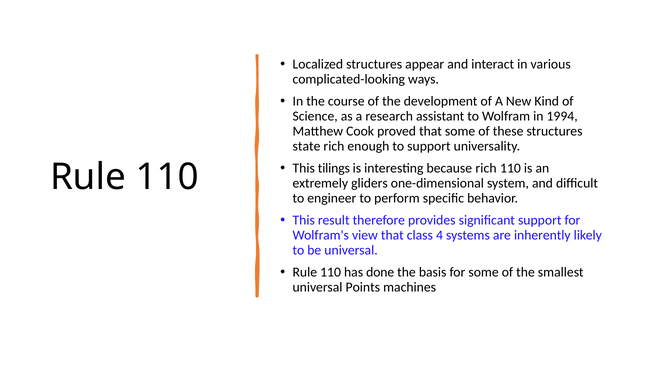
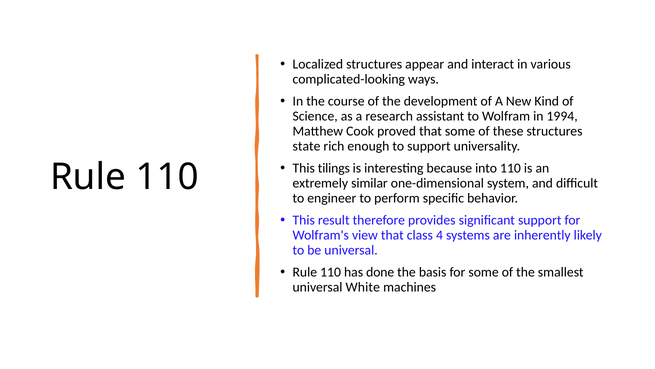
because rich: rich -> into (486, 168)
gliders: gliders -> similar (369, 183)
Points: Points -> White (363, 287)
